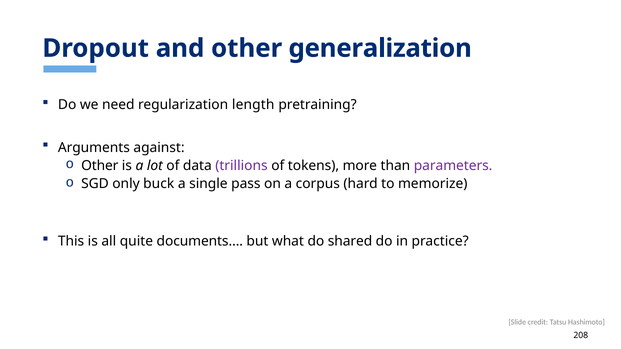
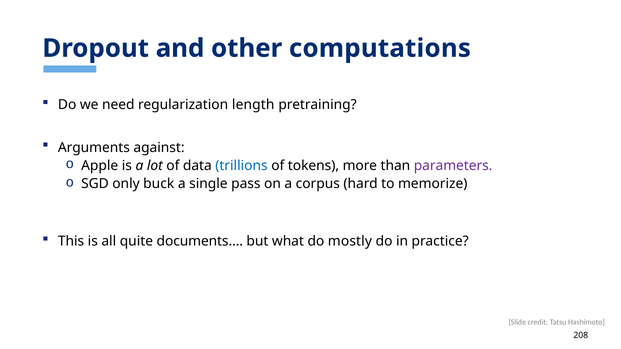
generalization: generalization -> computations (380, 48)
Other: Other -> Apple (100, 166)
trillions colour: purple -> blue (241, 166)
shared: shared -> mostly (350, 241)
